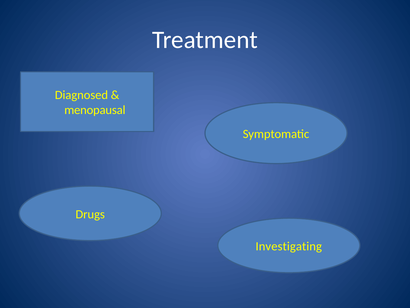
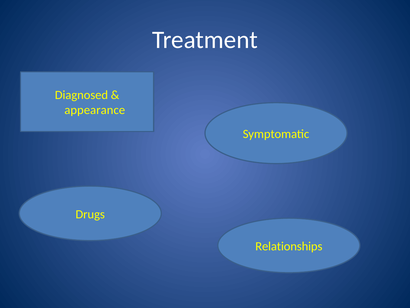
menopausal: menopausal -> appearance (95, 110)
Investigating: Investigating -> Relationships (289, 246)
